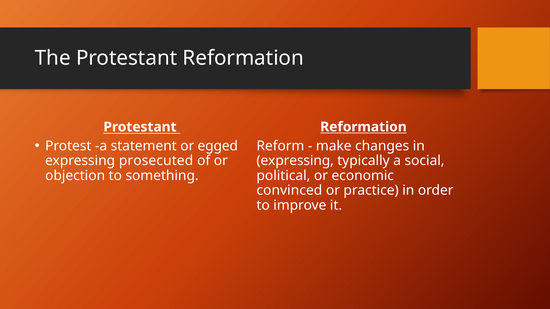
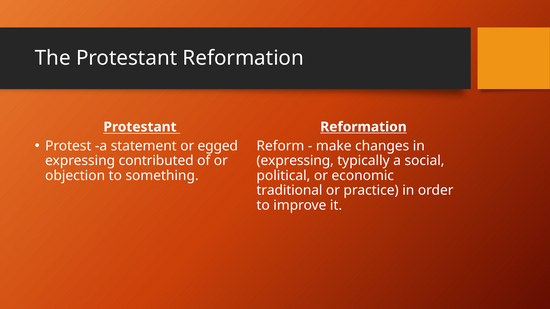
prosecuted: prosecuted -> contributed (156, 161)
convinced: convinced -> traditional (289, 191)
